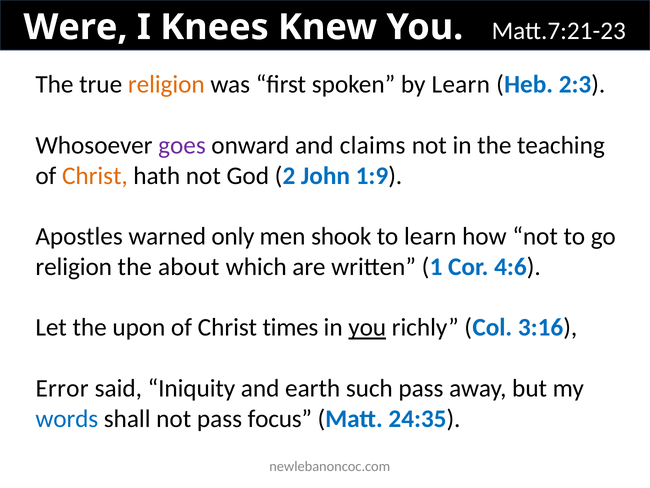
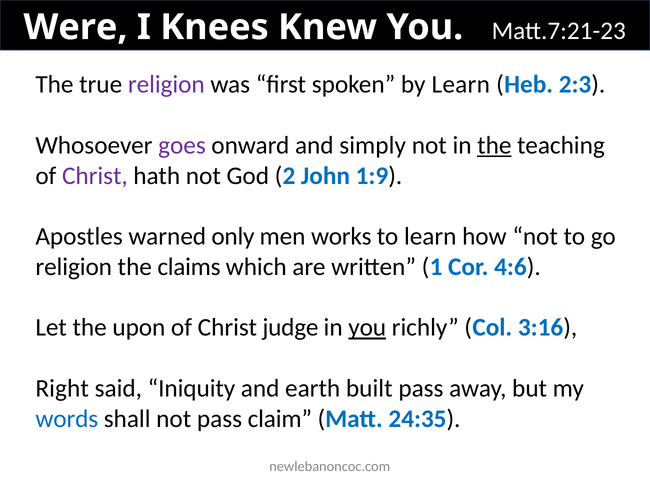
religion colour: orange -> purple (166, 84)
claims: claims -> simply (373, 145)
the underline: none -> present (494, 145)
Christ colour: orange -> purple (95, 176)
shook: shook -> works (341, 236)
about: about -> claims (189, 267)
times: times -> judge (290, 327)
Error: Error -> Right (62, 388)
such: such -> built (369, 388)
focus: focus -> claim (280, 418)
